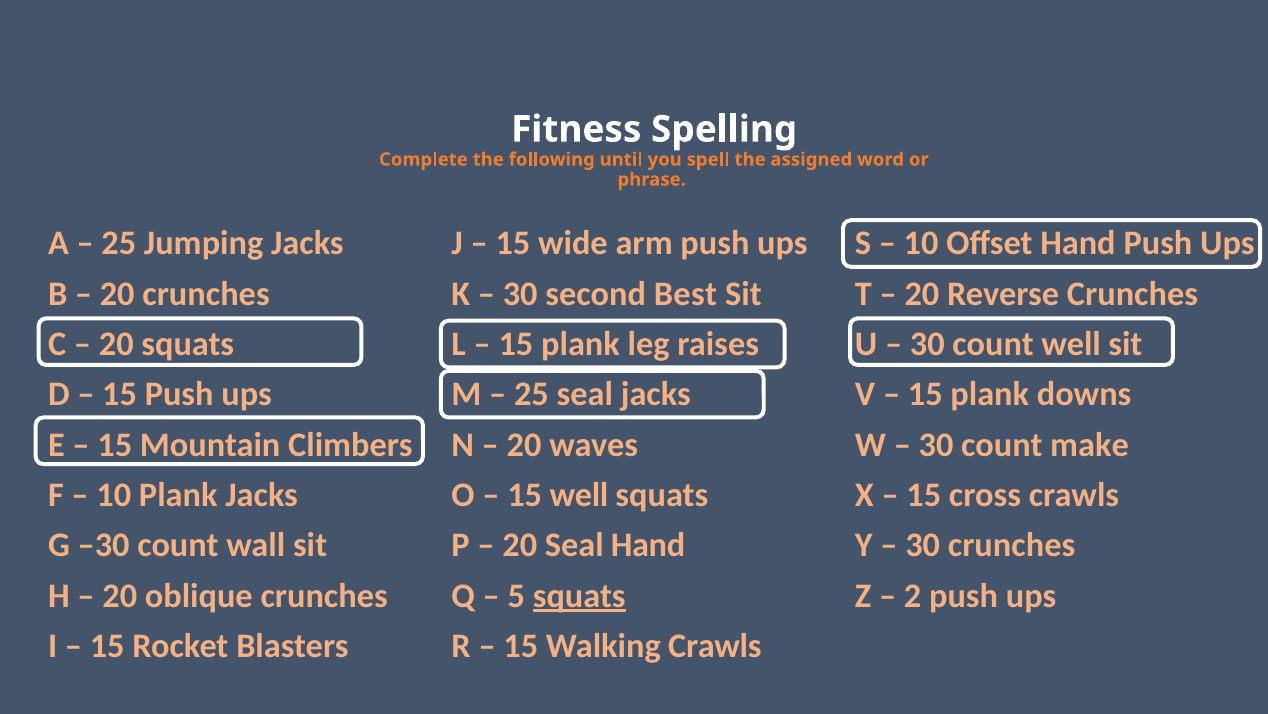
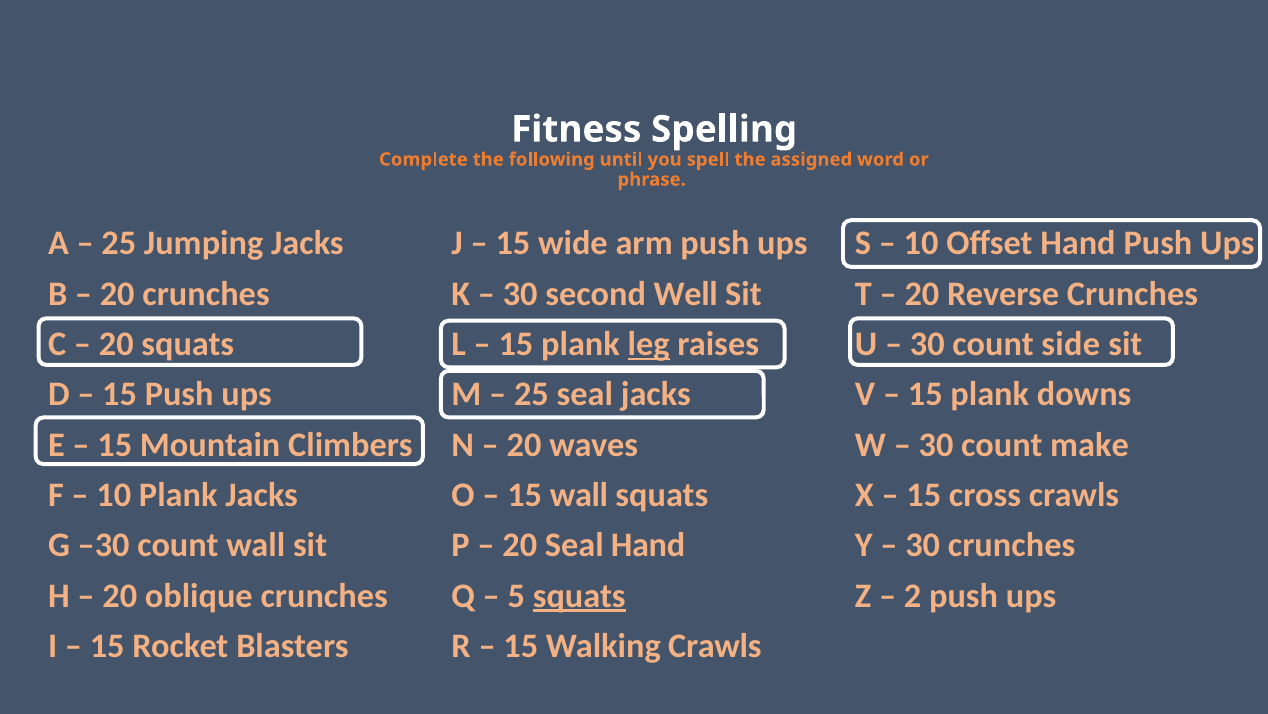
Best: Best -> Well (686, 293)
leg underline: none -> present (649, 344)
count well: well -> side (1071, 344)
15 well: well -> wall (579, 495)
